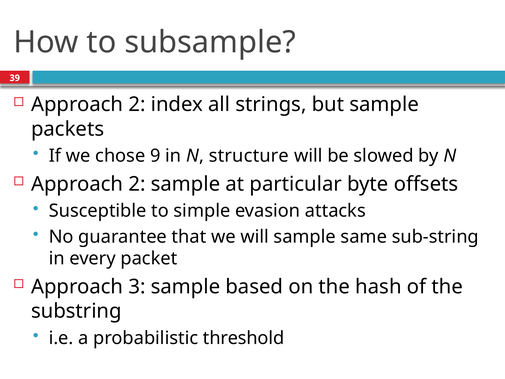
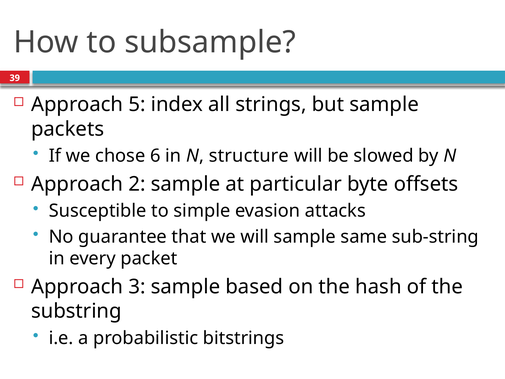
2: 2 -> 5 (137, 104)
9: 9 -> 6 (155, 156)
threshold: threshold -> bitstrings (243, 338)
